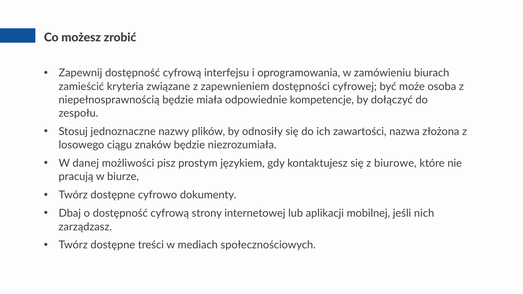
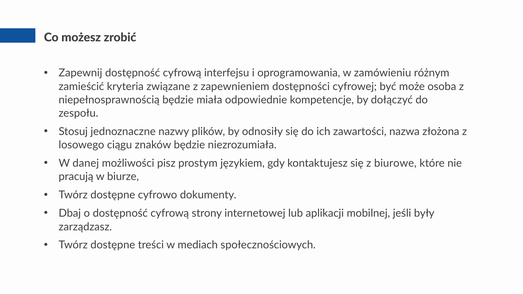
biurach: biurach -> różnym (432, 73)
nich: nich -> były (424, 213)
